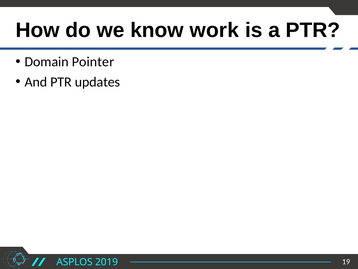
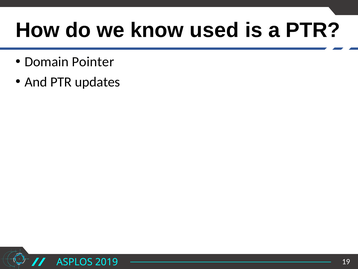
work: work -> used (214, 30)
